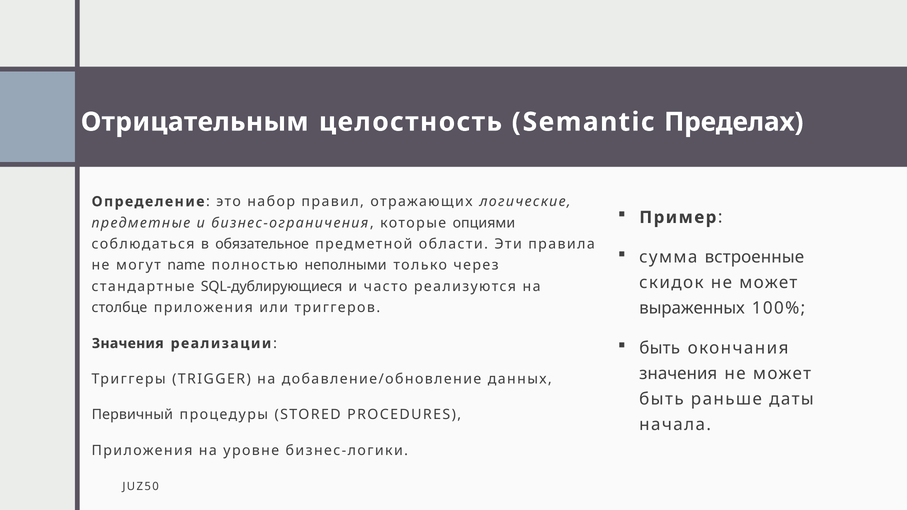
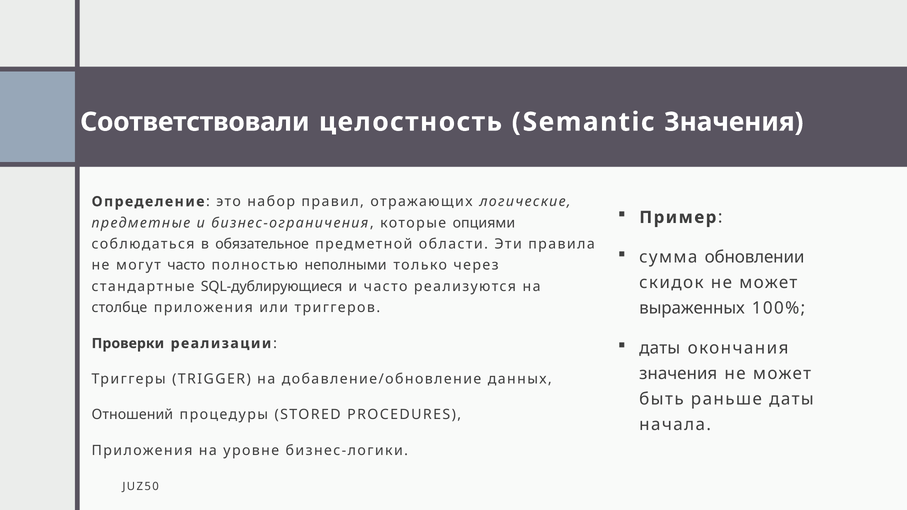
Отрицательным: Отрицательным -> Соответствовали (195, 122)
Semantic Пределах: Пределах -> Значения (734, 122)
встроенные: встроенные -> обновлении (755, 257)
могут name: name -> часто (186, 265)
быть: быть -> даты (660, 348)
Значения: Значения -> Проверки (128, 344)
Первичный: Первичный -> Отношений (132, 415)
